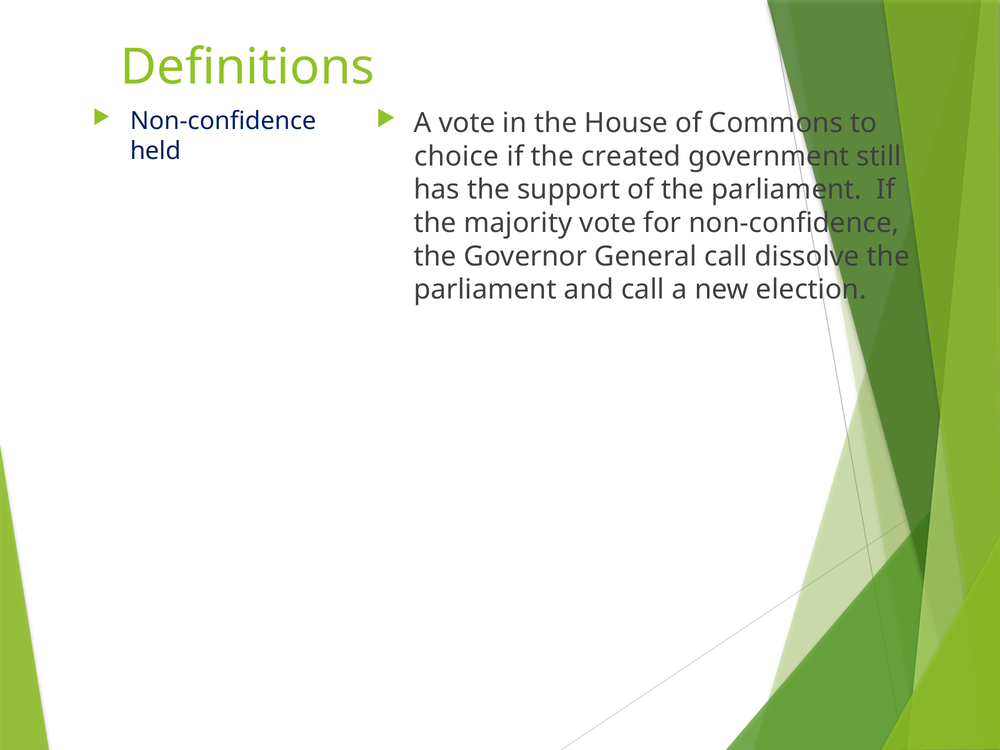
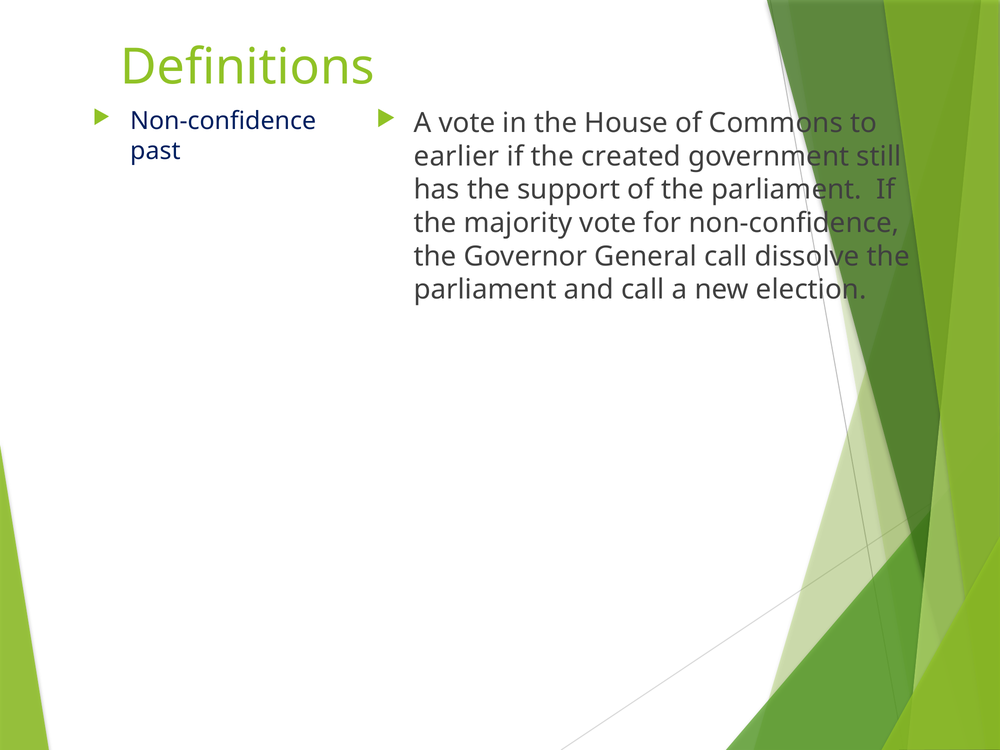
held: held -> past (156, 151)
choice: choice -> earlier (457, 156)
